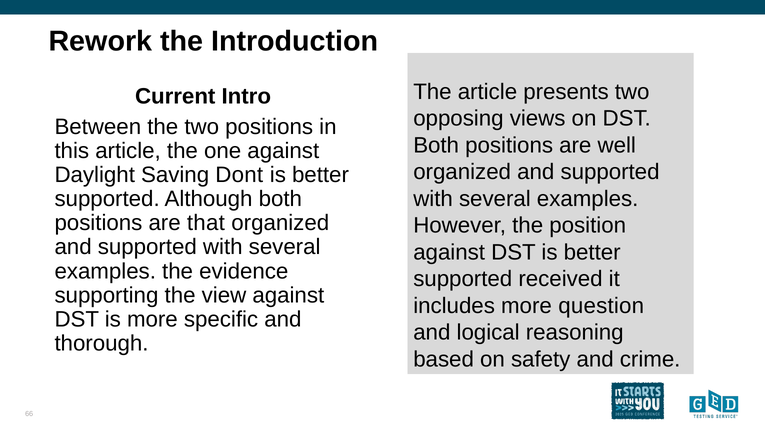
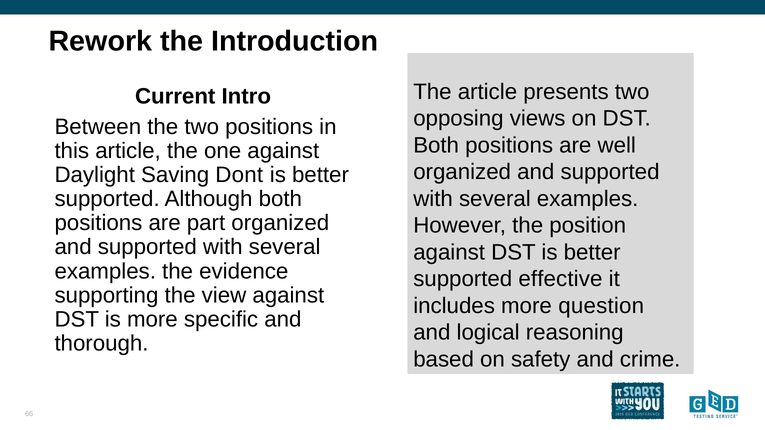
that: that -> part (206, 223)
received: received -> effective (560, 279)
